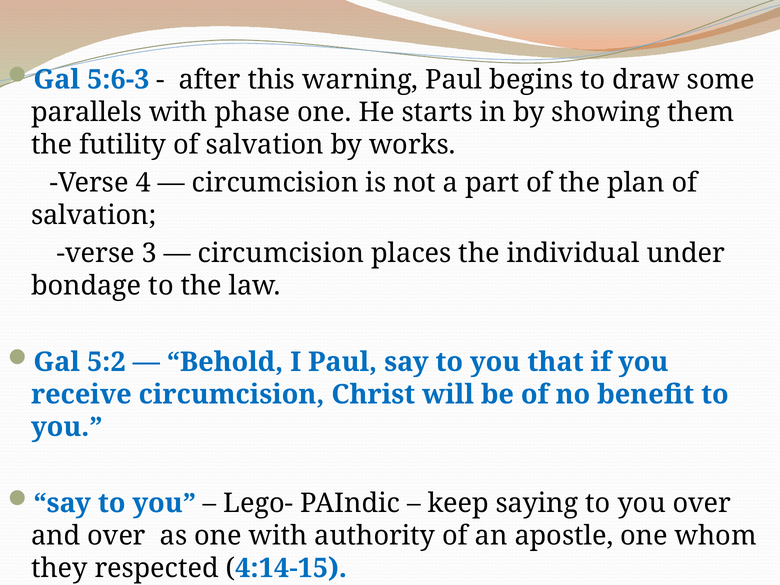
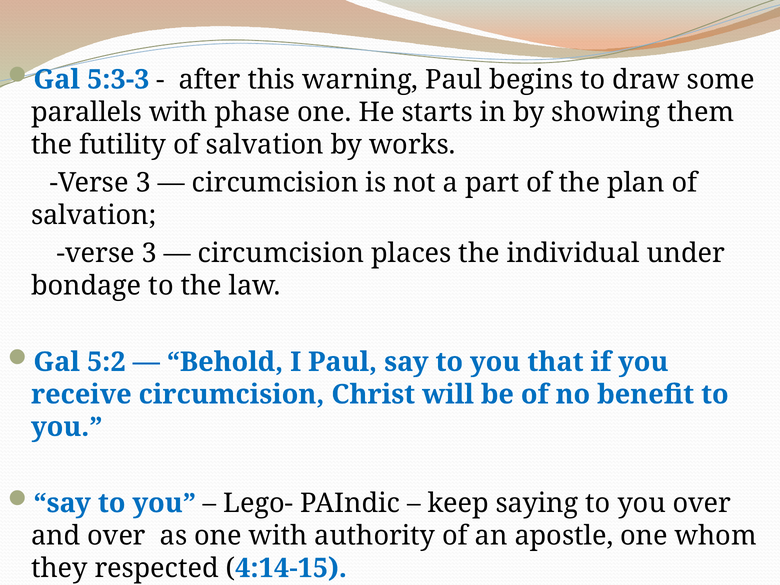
5:6-3: 5:6-3 -> 5:3-3 (118, 80)
4: 4 -> 3 (143, 183)
